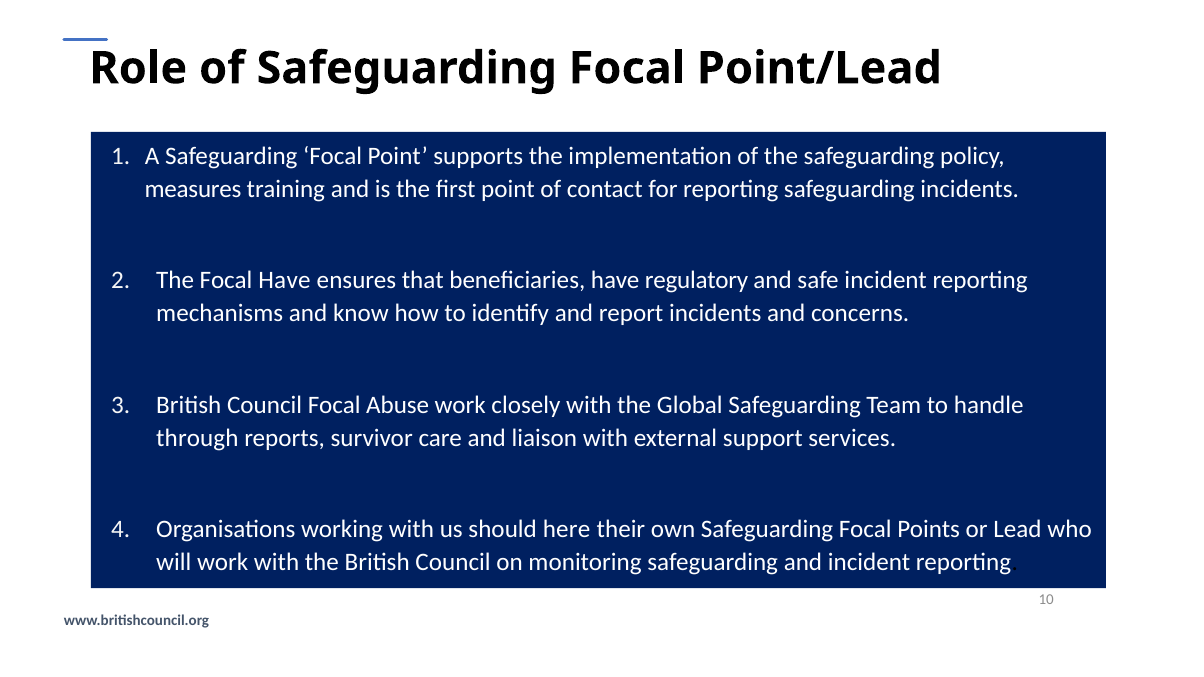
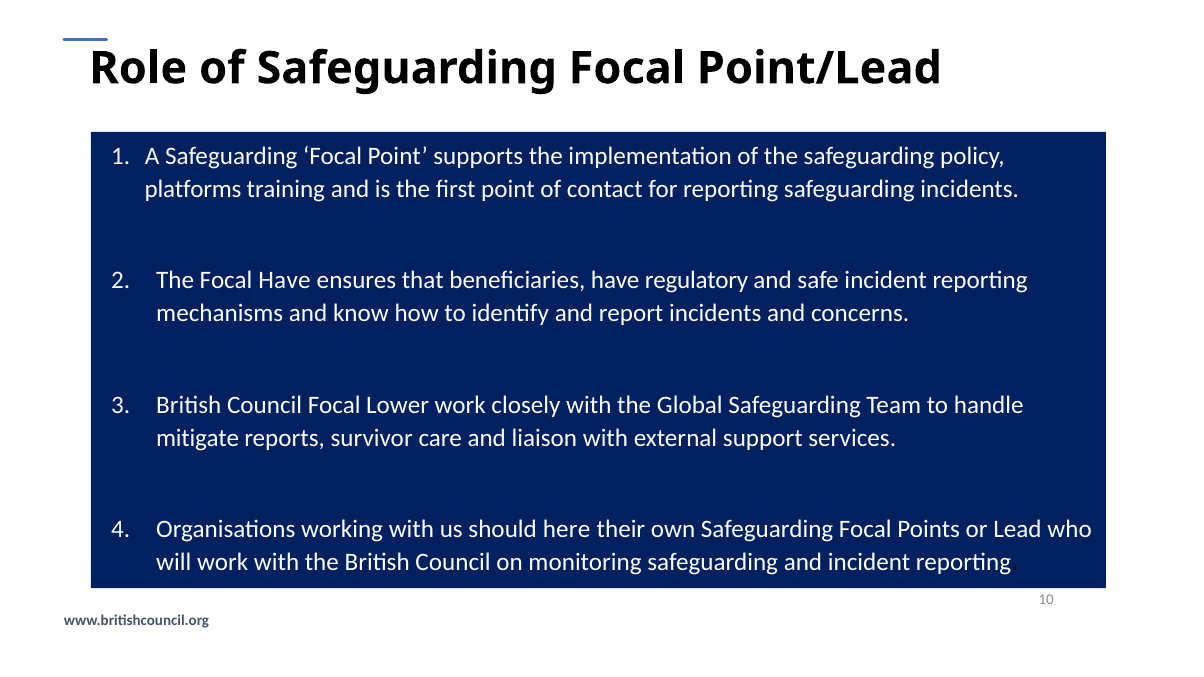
measures: measures -> platforms (193, 189)
Abuse: Abuse -> Lower (398, 405)
through: through -> mitigate (198, 438)
